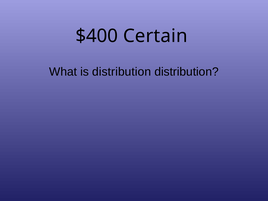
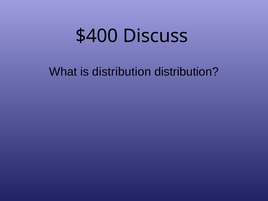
Certain: Certain -> Discuss (155, 36)
